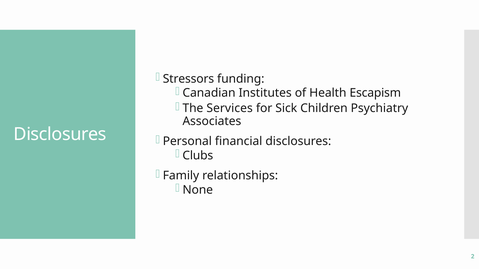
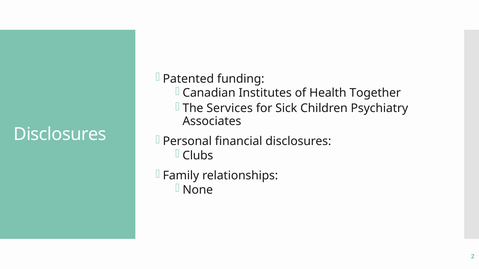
Stressors: Stressors -> Patented (188, 79)
Escapism: Escapism -> Together (375, 93)
